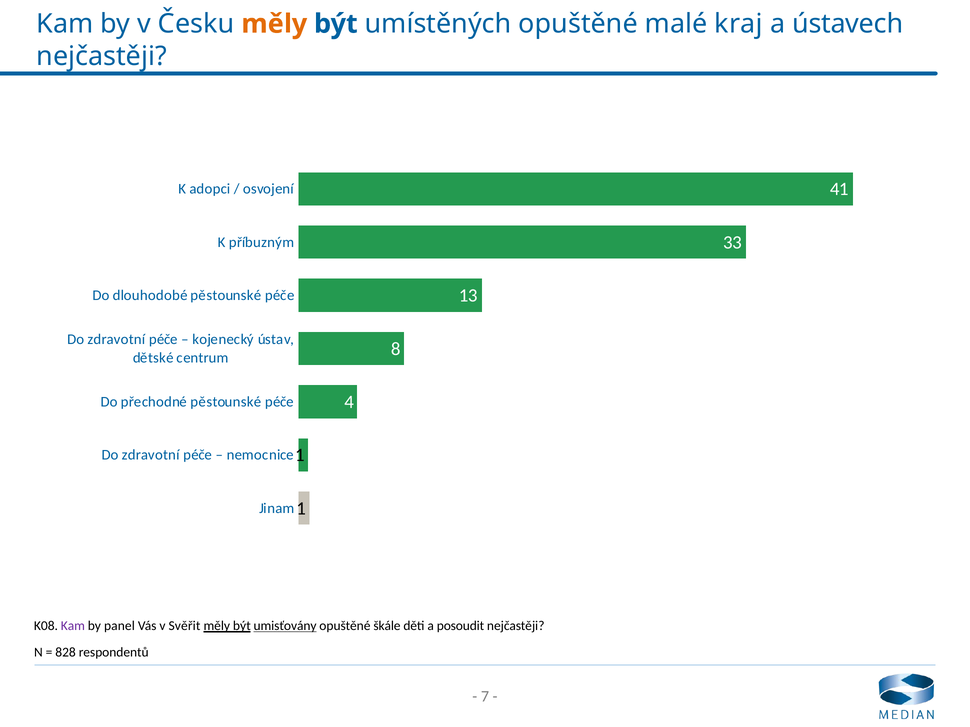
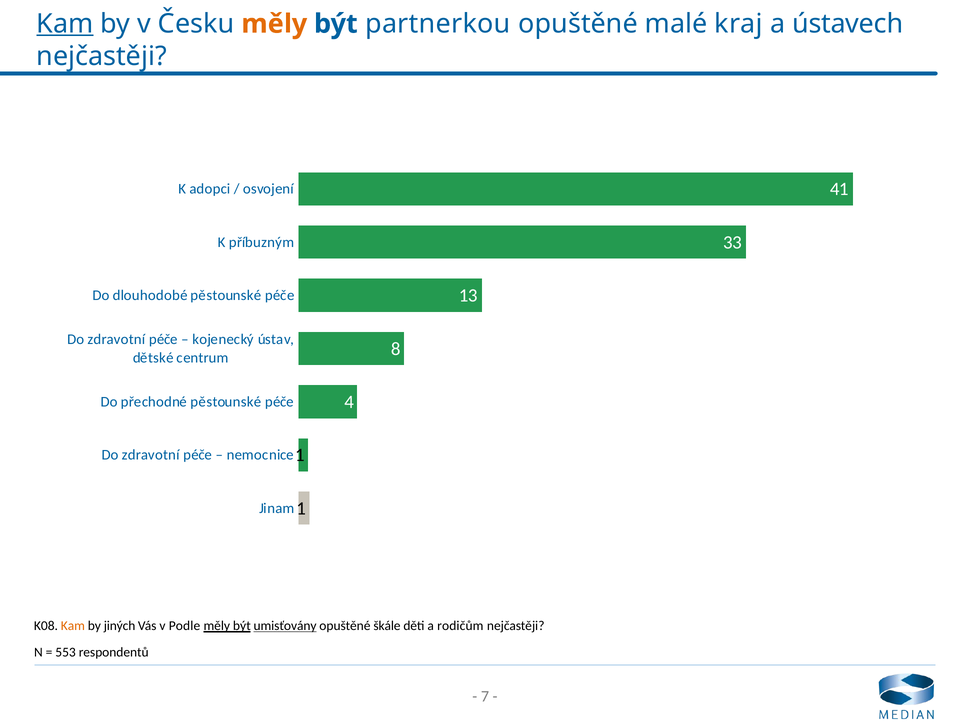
Kam underline: none -> present (65, 24)
umístěných: umístěných -> partnerkou (438, 24)
Kam colour: purple -> orange (73, 626)
panel: panel -> jiných (120, 626)
Svěřit: Svěřit -> Podle (184, 626)
posoudit: posoudit -> rodičům (460, 626)
828: 828 -> 553 (66, 653)
